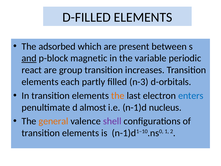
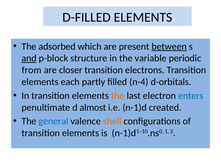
between underline: none -> present (169, 46)
magnetic: magnetic -> structure (89, 58)
react: react -> from (32, 70)
group: group -> closer (71, 70)
increases: increases -> electrons (145, 70)
n-3: n-3 -> n-4 (139, 82)
nucleus: nucleus -> created (165, 107)
general colour: orange -> blue (53, 121)
shell colour: purple -> orange (112, 121)
